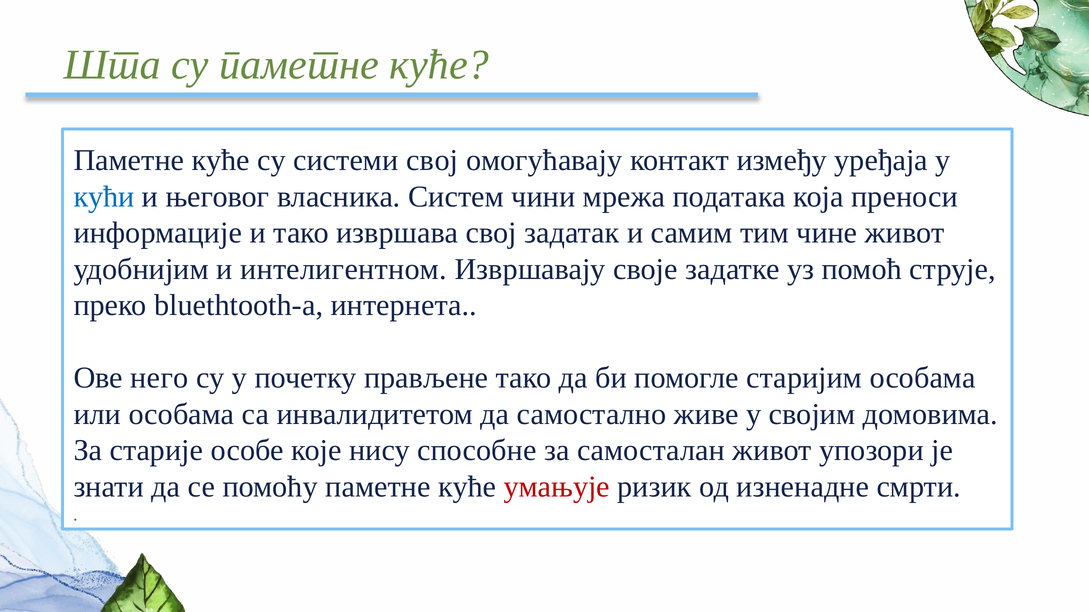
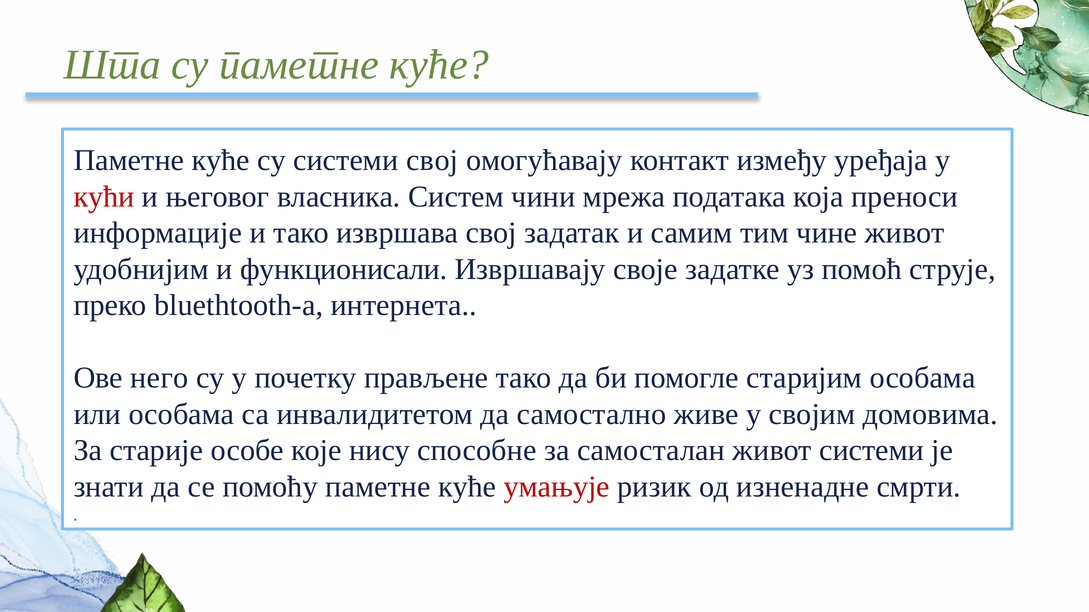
кући colour: blue -> red (104, 197)
интелигентном: интелигентном -> функционисали (344, 269)
живот упозори: упозори -> системи (872, 451)
